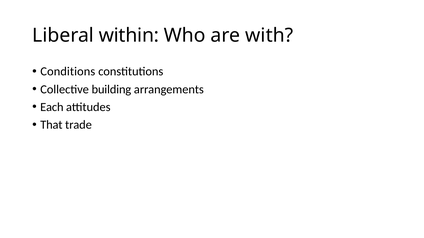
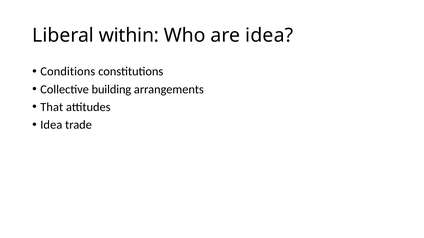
are with: with -> idea (269, 36)
Each: Each -> That (52, 107)
That: That -> Idea (51, 125)
